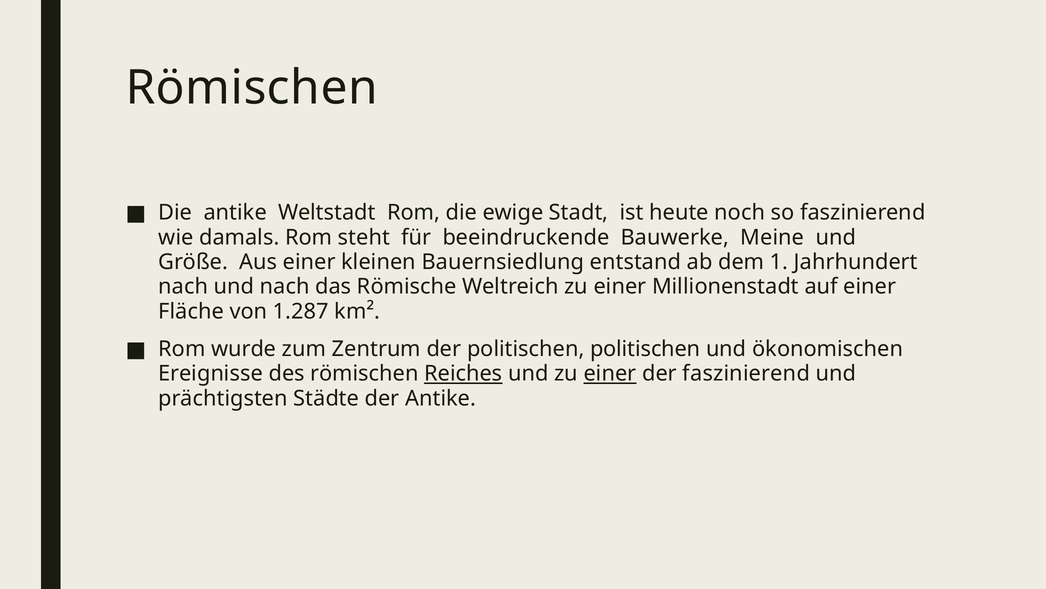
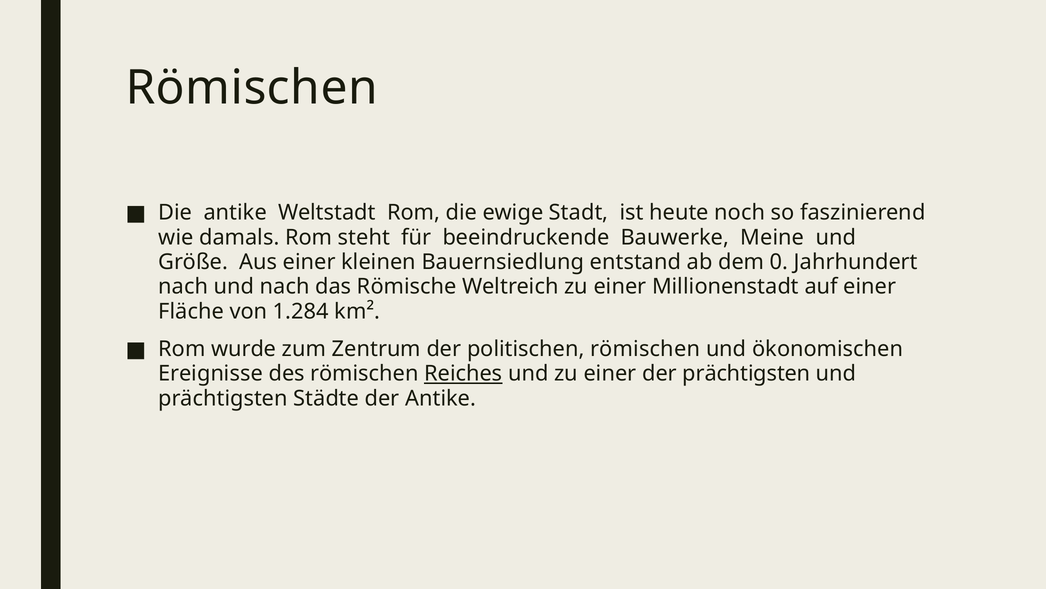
1: 1 -> 0 (779, 262)
1.287: 1.287 -> 1.284 (301, 311)
politischen politischen: politischen -> römischen (645, 349)
einer underline: present -> none (610, 373)
der faszinierend: faszinierend -> prächtigsten (746, 373)
